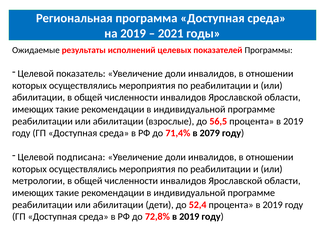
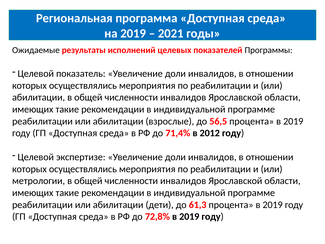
2079: 2079 -> 2012 (210, 133)
подписана: подписана -> экспертизе (81, 157)
52,4: 52,4 -> 61,3 (198, 205)
